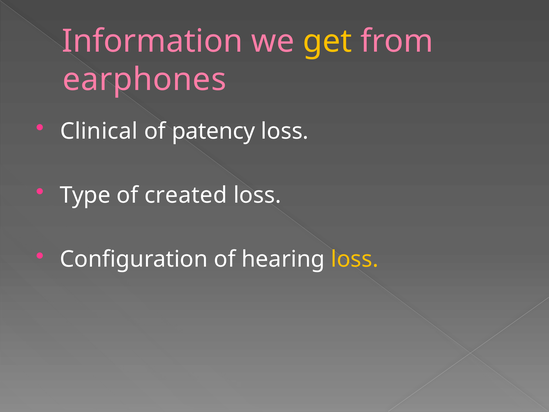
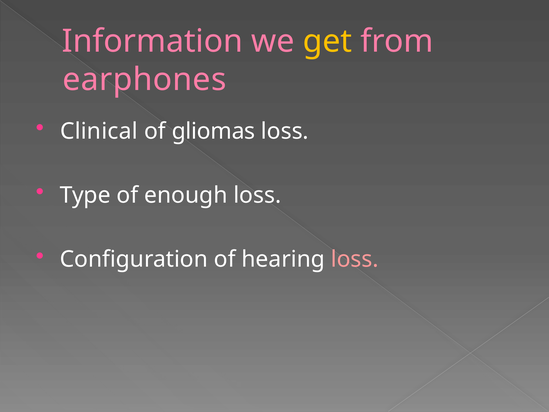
patency: patency -> gliomas (213, 131)
created: created -> enough (186, 195)
loss colour: yellow -> pink (355, 259)
